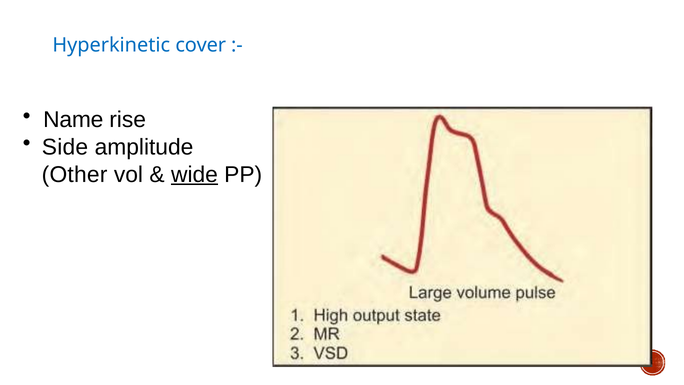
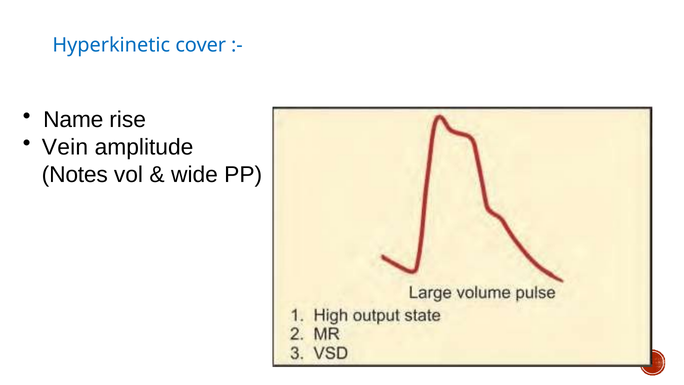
Side: Side -> Vein (65, 147)
Other: Other -> Notes (75, 174)
wide underline: present -> none (194, 174)
